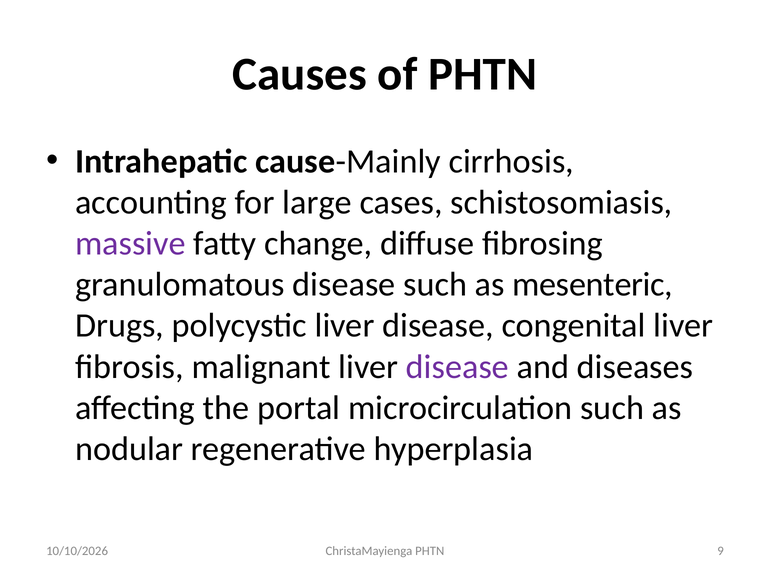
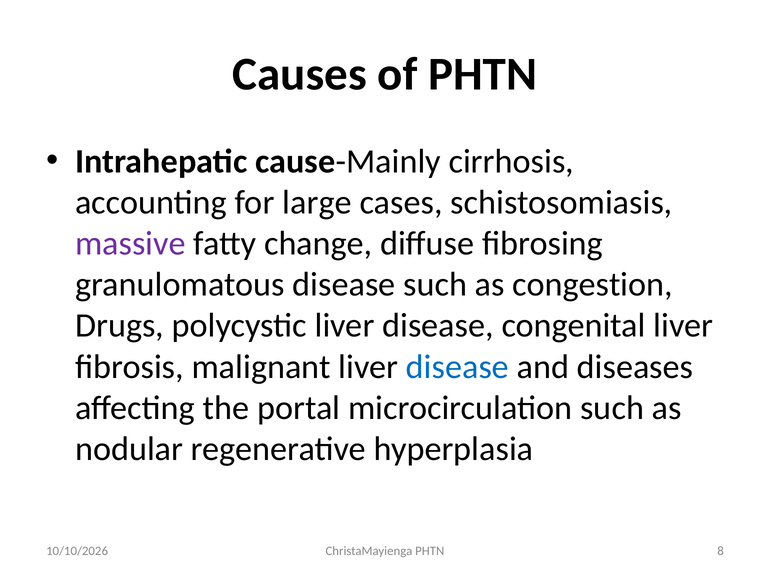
mesenteric: mesenteric -> congestion (592, 285)
disease colour: purple -> blue (457, 367)
9: 9 -> 8 (721, 551)
